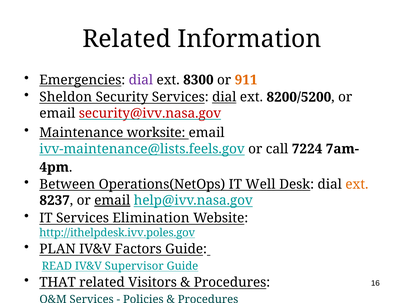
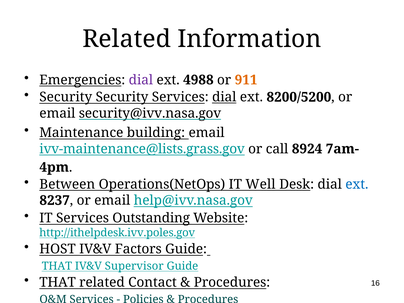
8300: 8300 -> 4988 (198, 80)
Sheldon: Sheldon -> Security (66, 97)
security@ivv.nasa.gov colour: red -> black (150, 113)
worksite: worksite -> building (156, 133)
ivv-maintenance@lists.feels.gov: ivv-maintenance@lists.feels.gov -> ivv-maintenance@lists.grass.gov (142, 149)
7224: 7224 -> 8924 (307, 149)
ext colour: orange -> blue (357, 184)
email underline: present -> none (112, 200)
Elimination: Elimination -> Outstanding (151, 218)
PLAN: PLAN -> HOST (58, 249)
READ: READ -> THAT (57, 266)
Visitors: Visitors -> Contact (153, 282)
